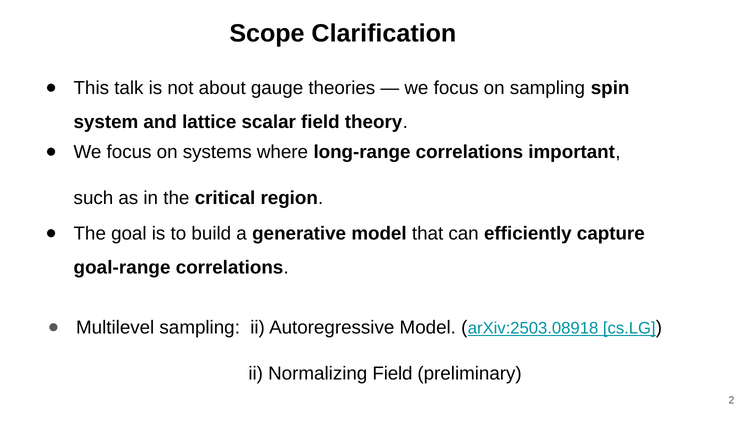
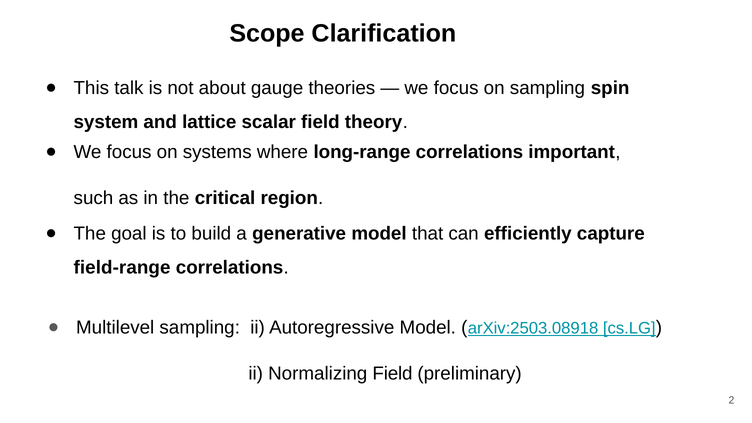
goal-range: goal-range -> field-range (122, 268)
